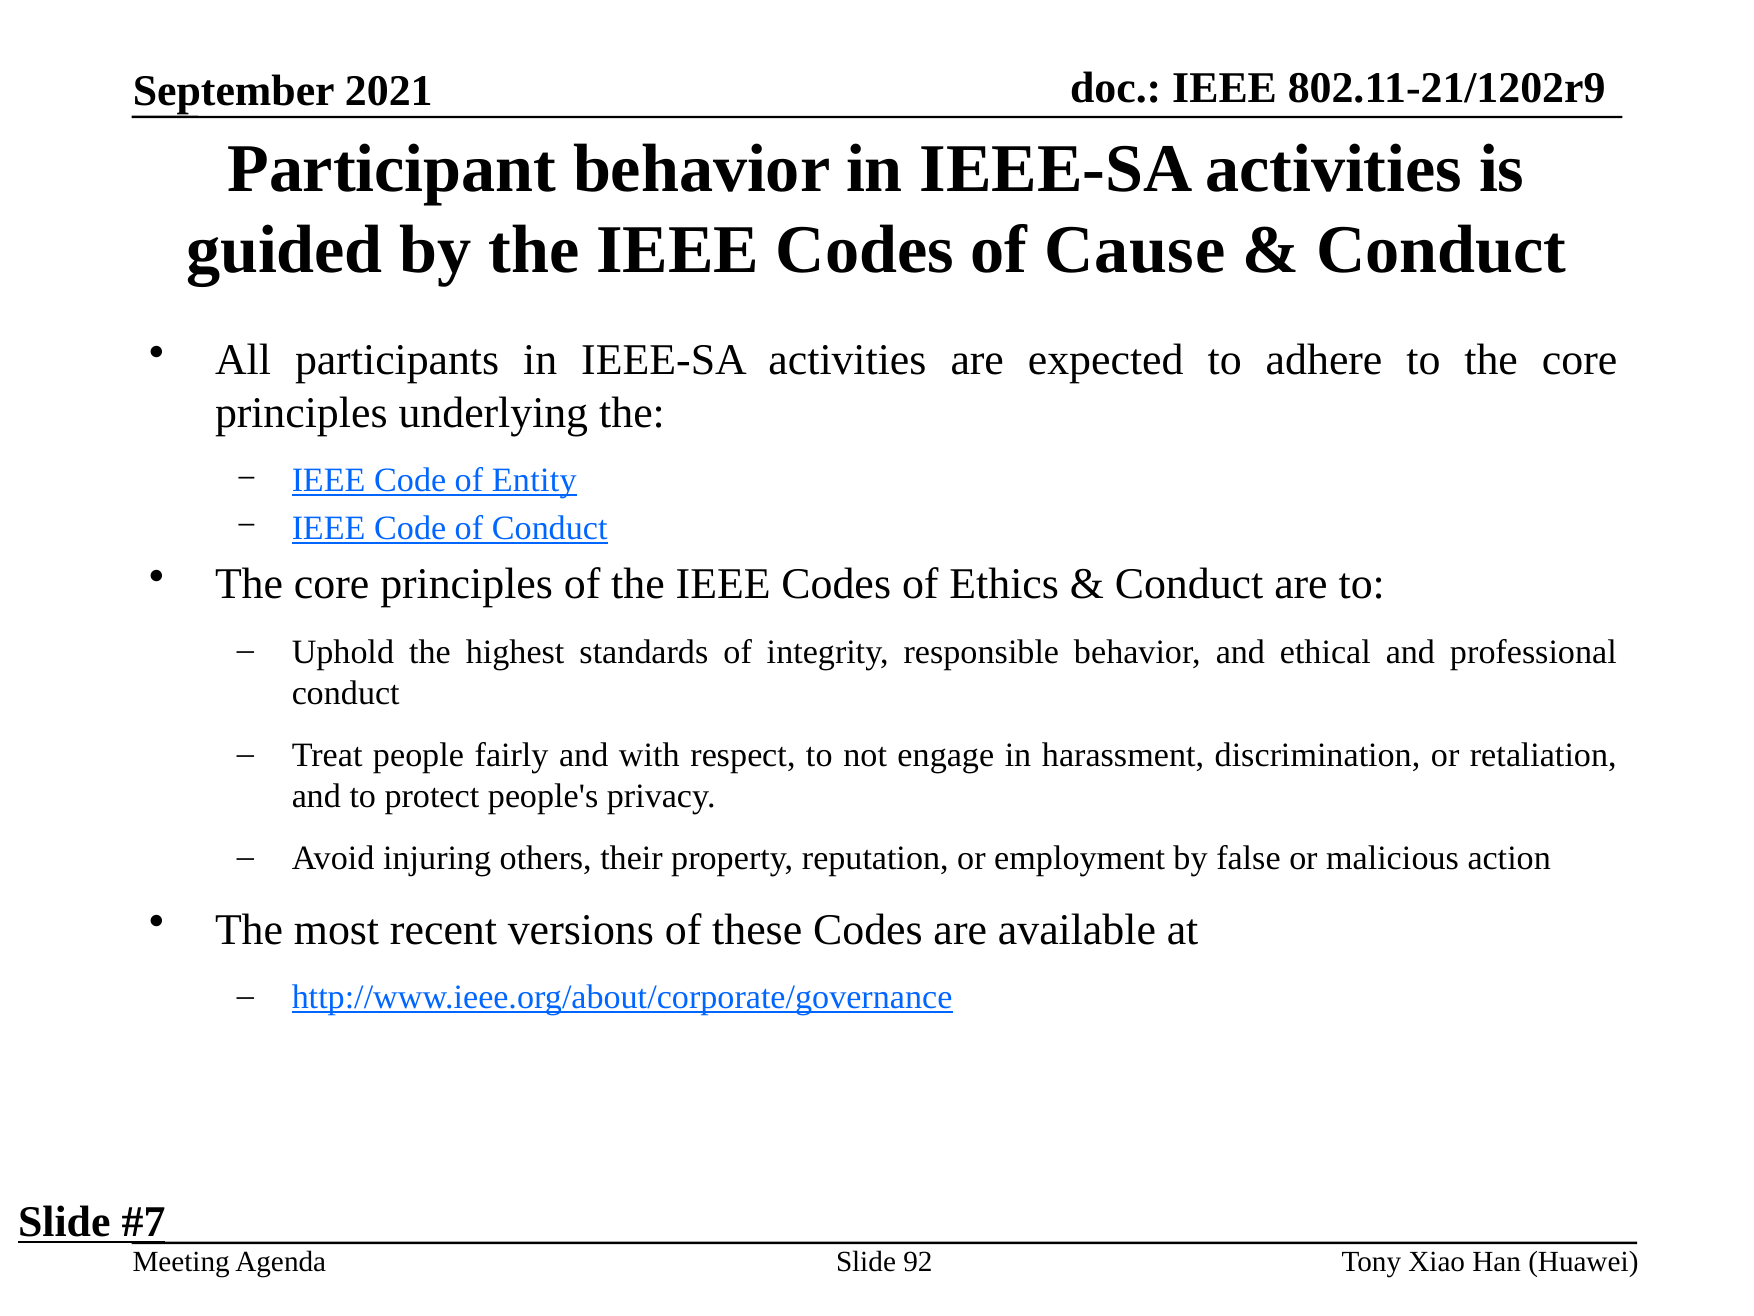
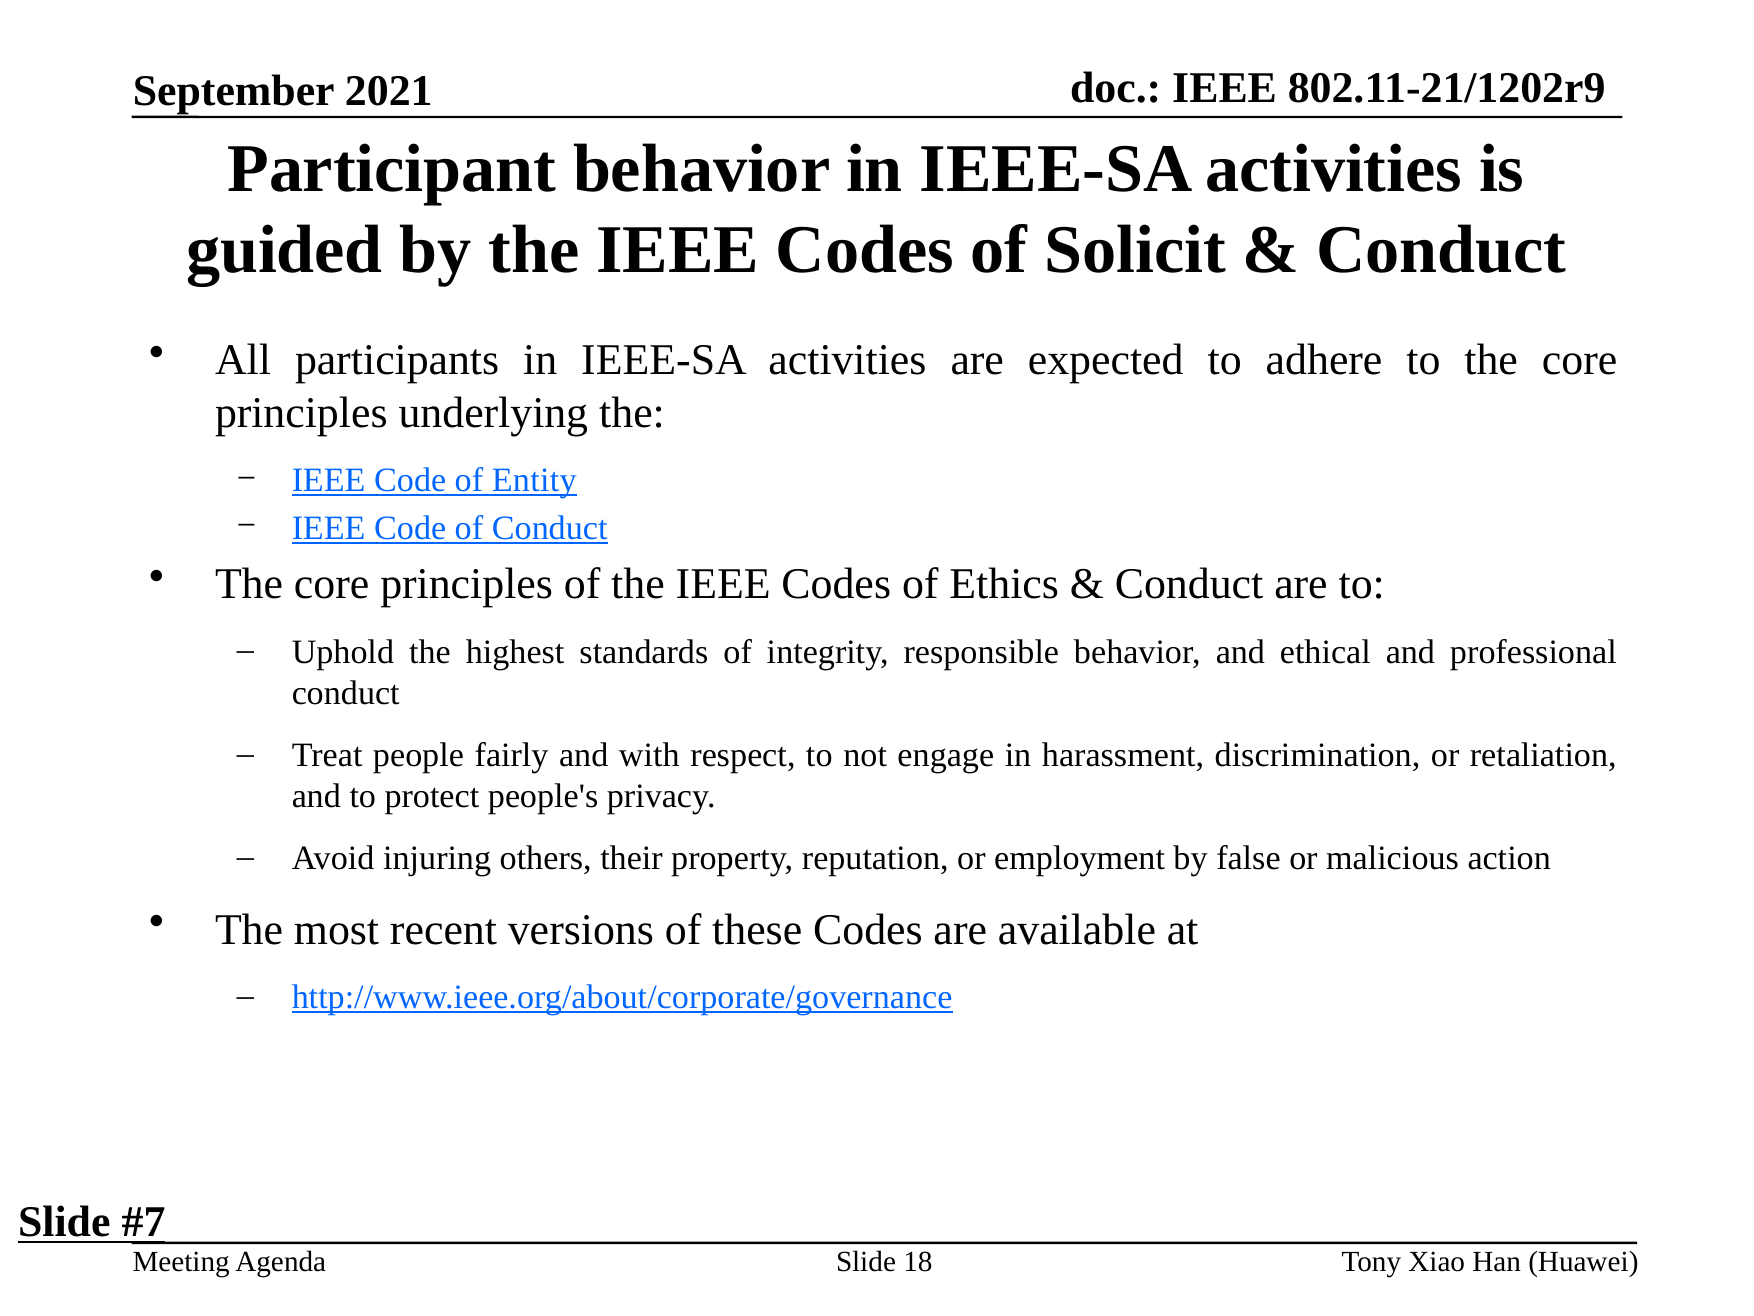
Cause: Cause -> Solicit (1135, 250)
92: 92 -> 18 (918, 1262)
